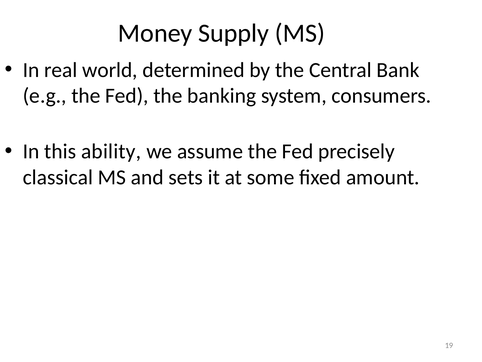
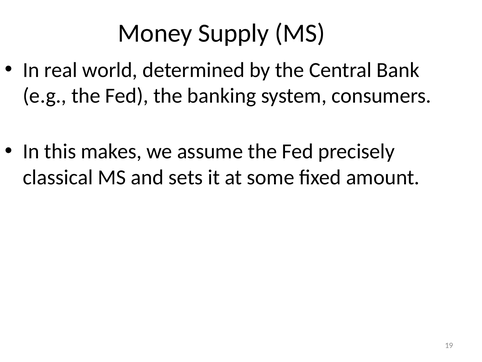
ability: ability -> makes (111, 151)
